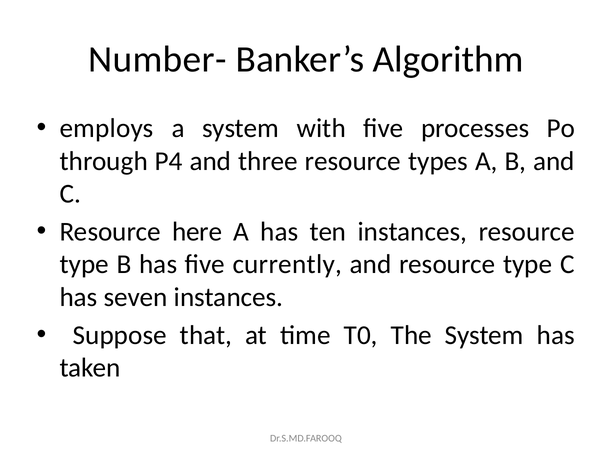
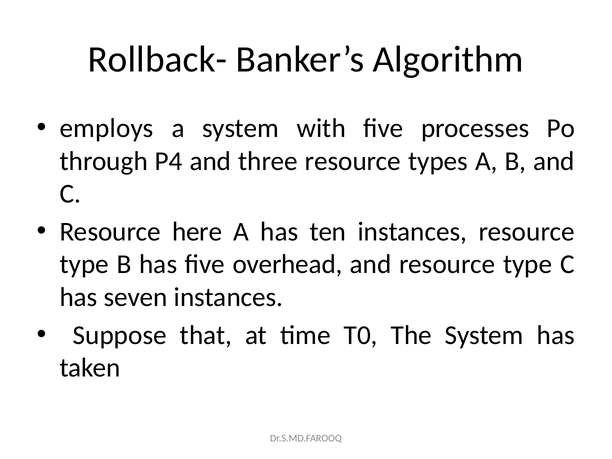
Number-: Number- -> Rollback- (157, 59)
currently: currently -> overhead (288, 264)
